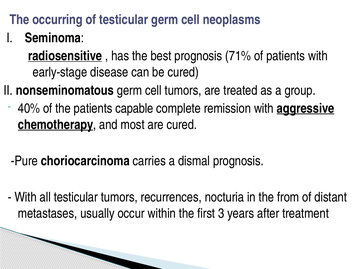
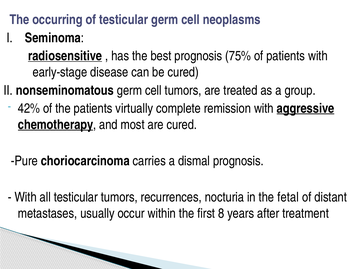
71%: 71% -> 75% (238, 56)
40%: 40% -> 42% (29, 109)
capable: capable -> virtually (134, 109)
from: from -> fetal (288, 197)
3: 3 -> 8 (221, 214)
